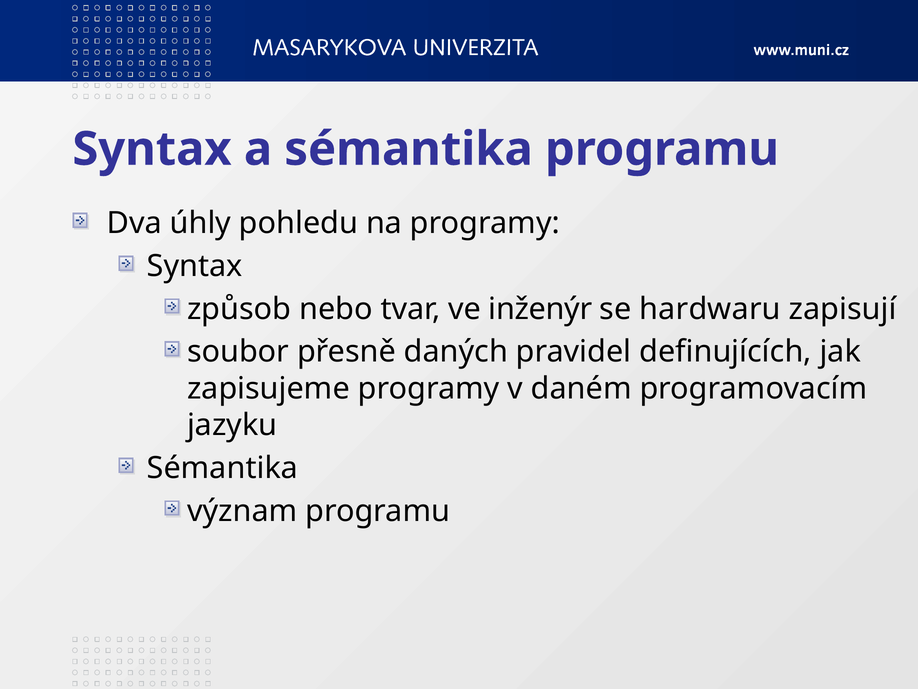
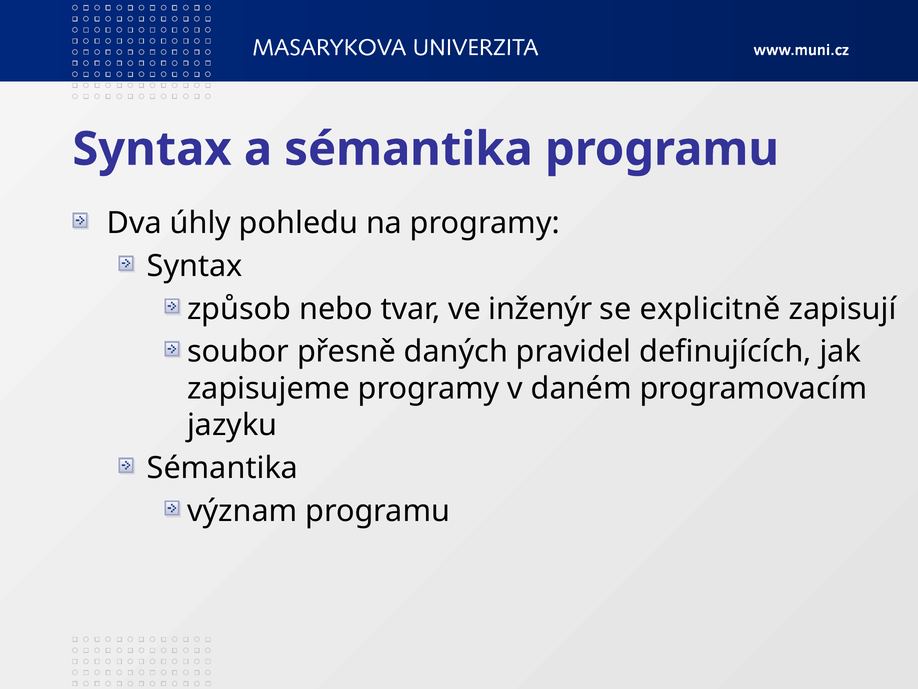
hardwaru: hardwaru -> explicitně (710, 309)
